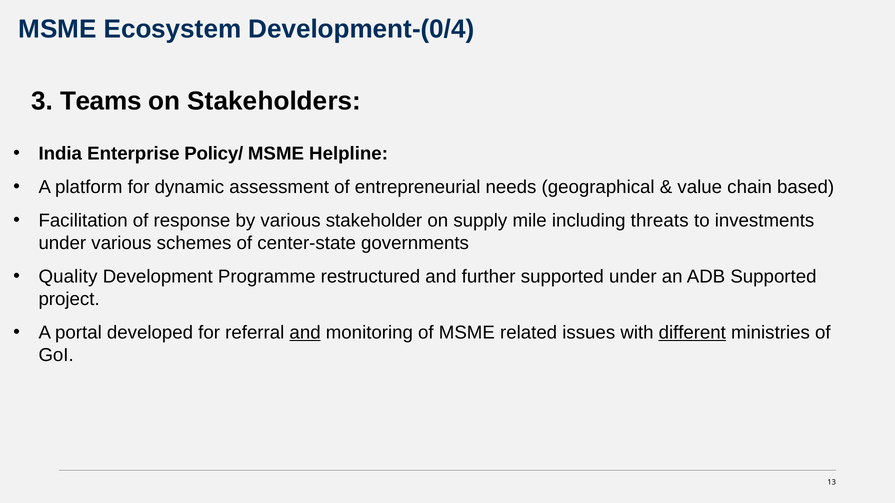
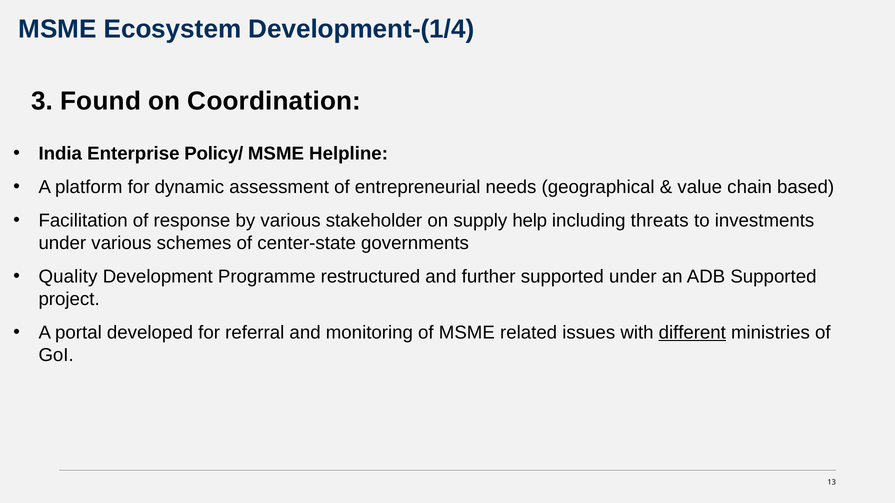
Development-(0/4: Development-(0/4 -> Development-(1/4 (361, 29)
Teams: Teams -> Found (101, 101)
Stakeholders: Stakeholders -> Coordination (274, 101)
mile: mile -> help (530, 221)
and underline: present -> none (305, 333)
